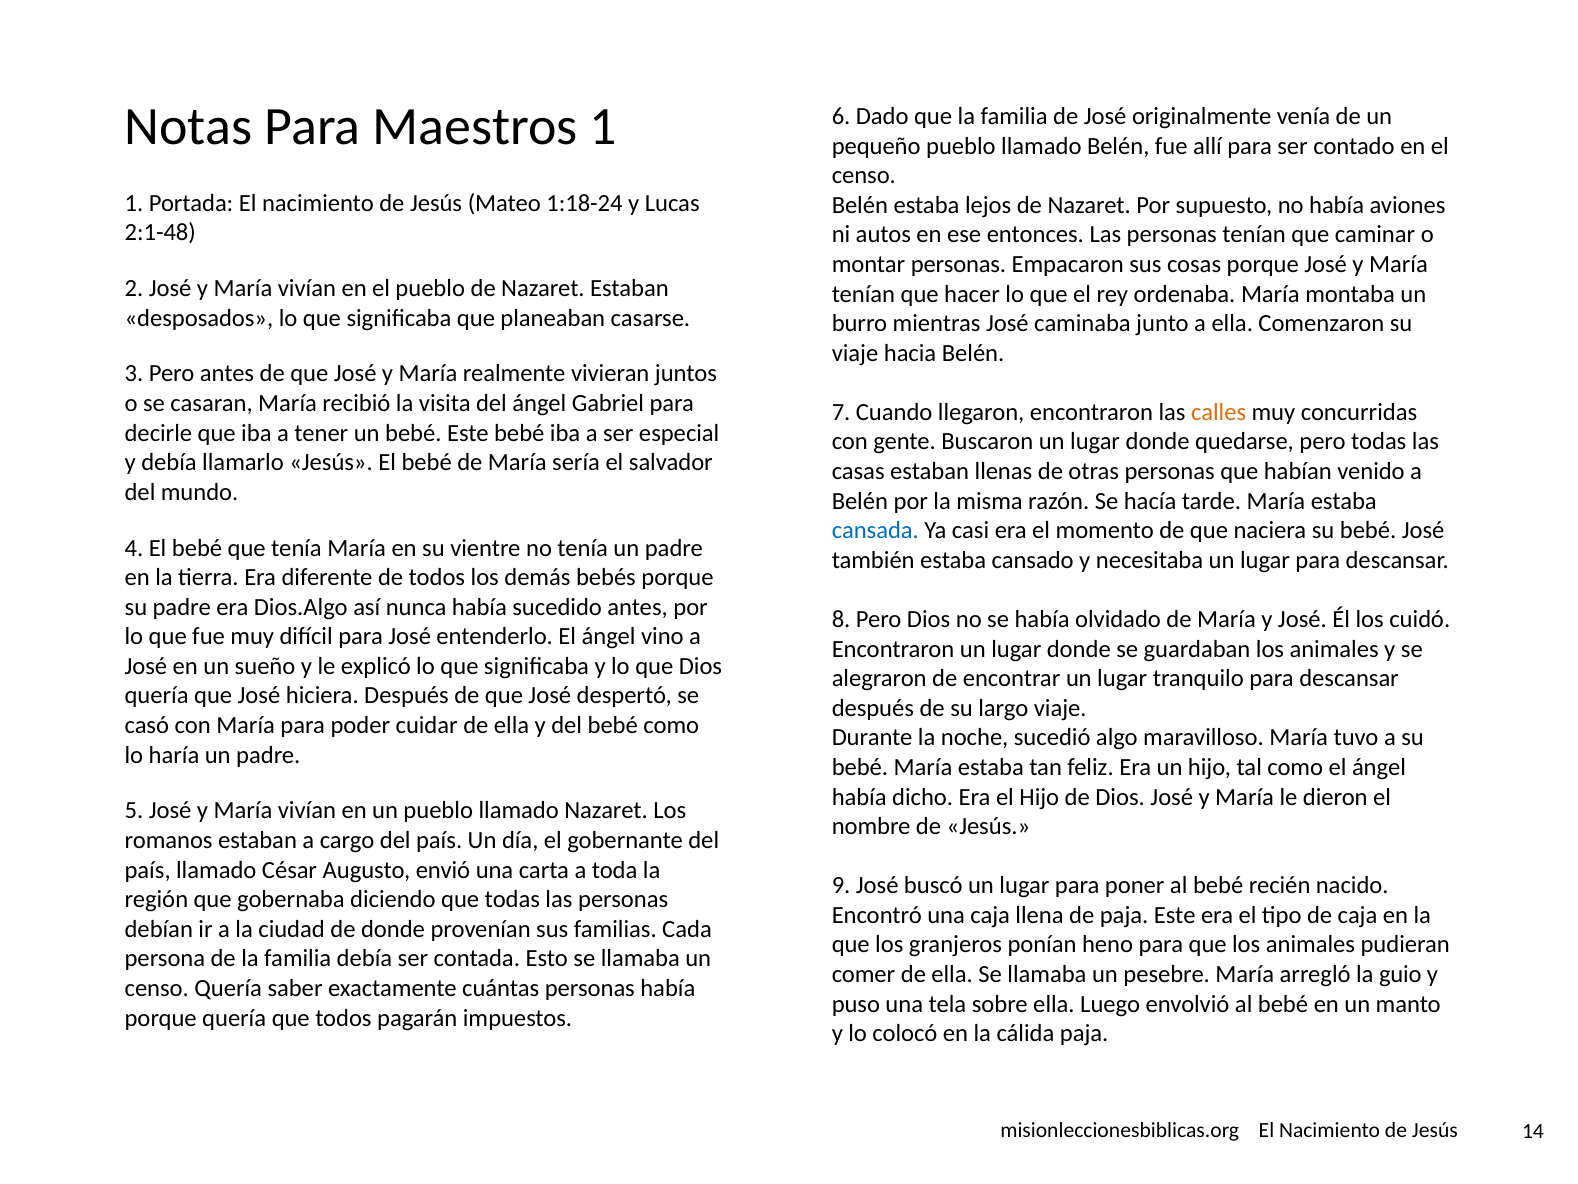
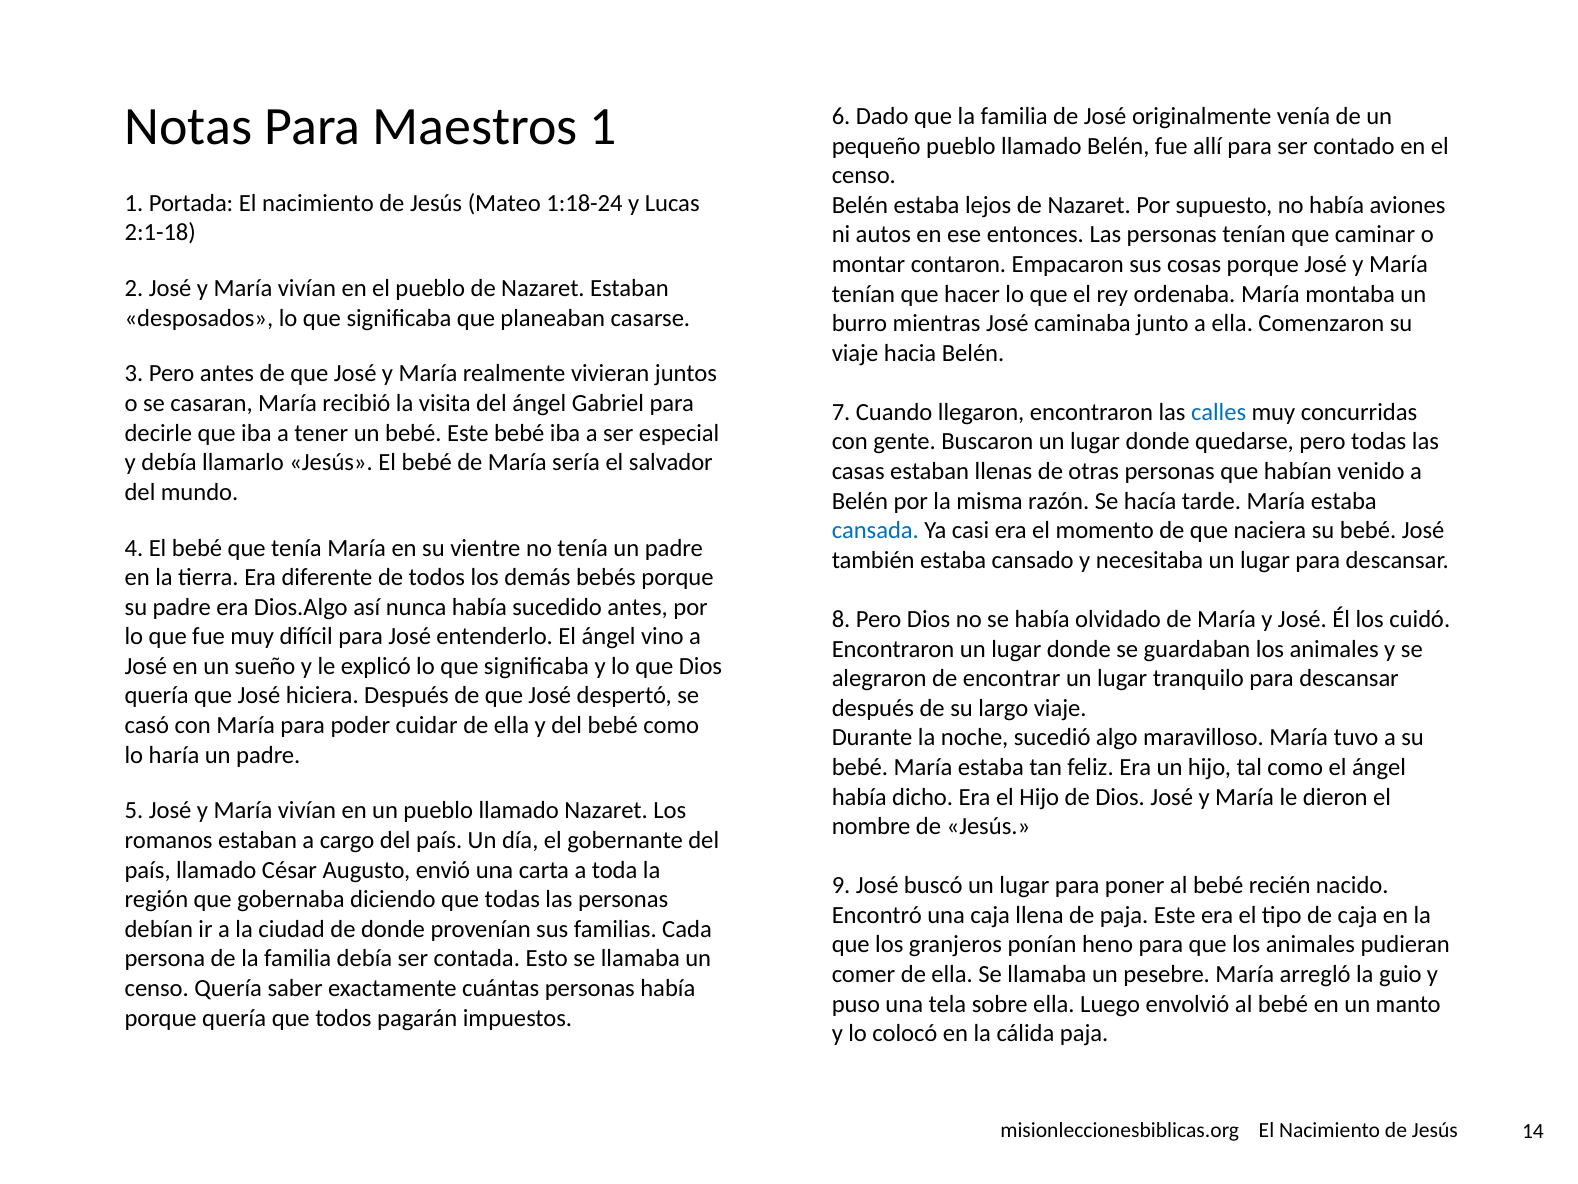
2:1-48: 2:1-48 -> 2:1-18 (160, 232)
montar personas: personas -> contaron (958, 264)
calles colour: orange -> blue (1219, 412)
